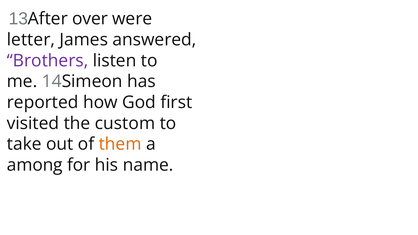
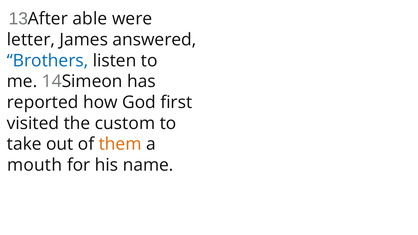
over: over -> able (90, 19)
Brothers colour: purple -> blue (48, 61)
among: among -> mouth (35, 165)
